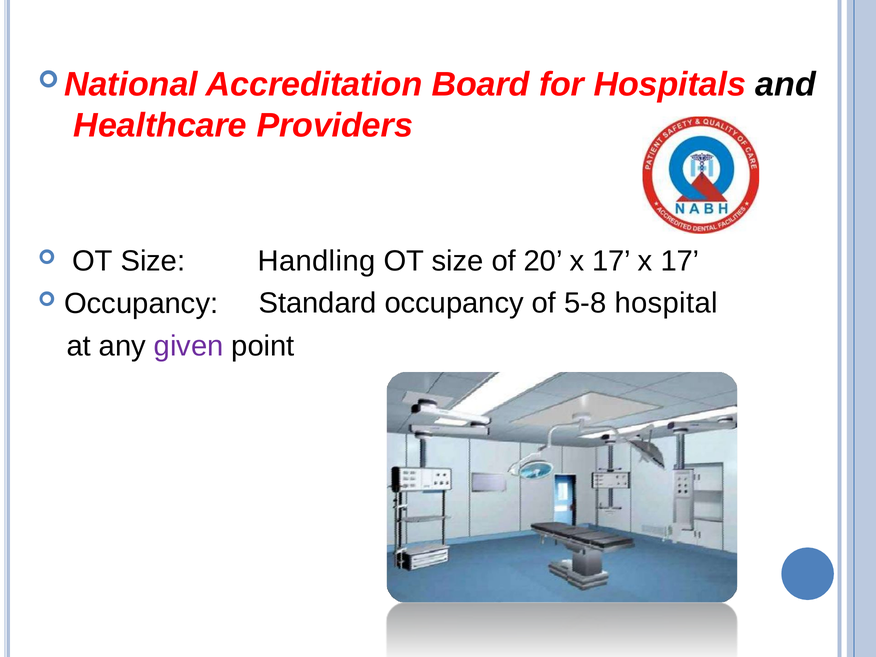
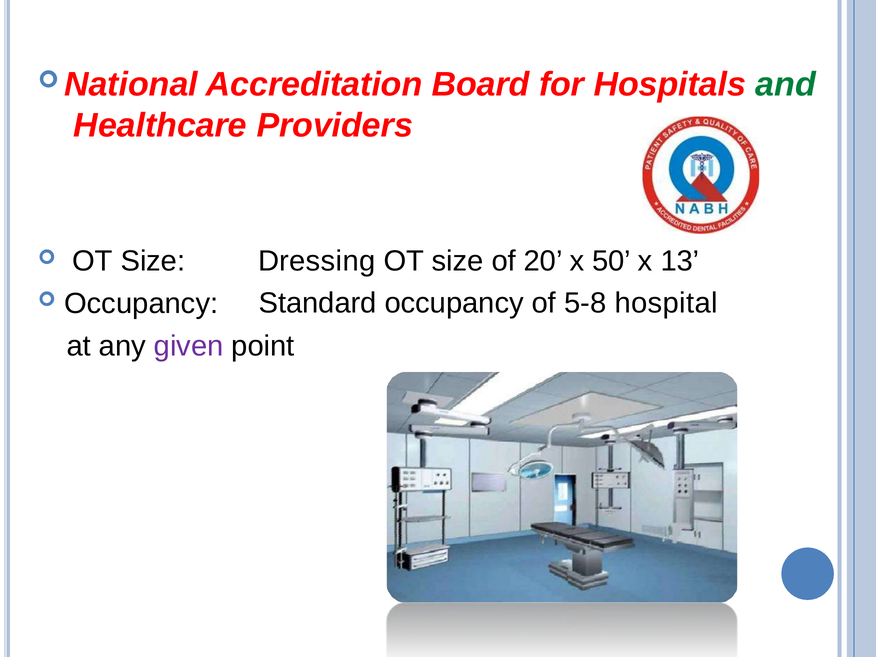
and colour: black -> green (786, 85)
Handling: Handling -> Dressing (317, 261)
20 x 17: 17 -> 50 (612, 261)
17: 17 -> 13 (680, 261)
